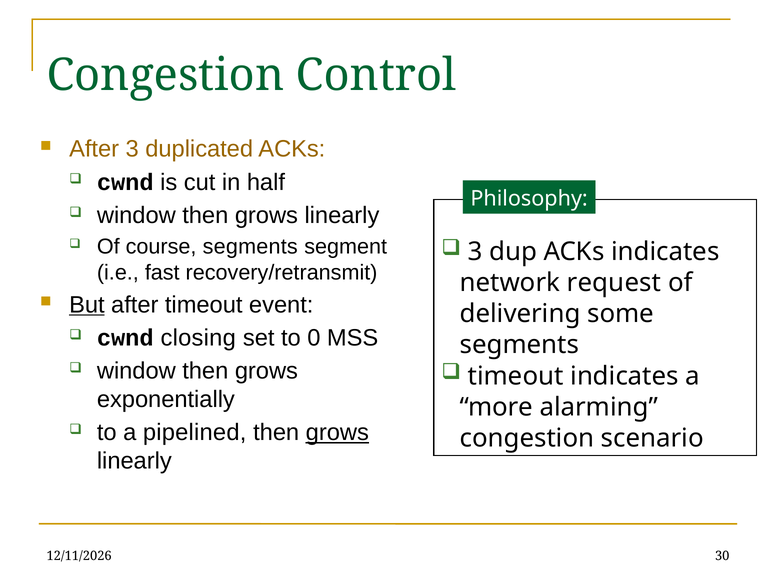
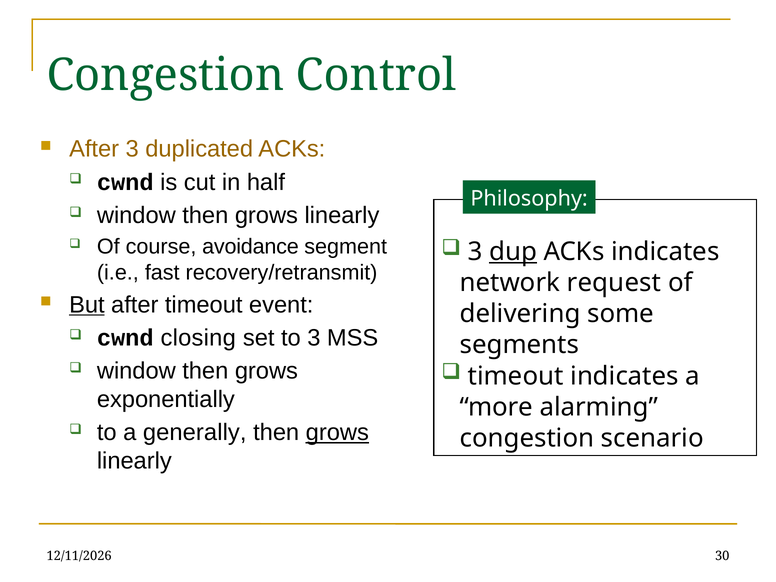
course segments: segments -> avoidance (250, 247)
dup underline: none -> present (513, 252)
to 0: 0 -> 3 (314, 338)
pipelined: pipelined -> generally (195, 433)
